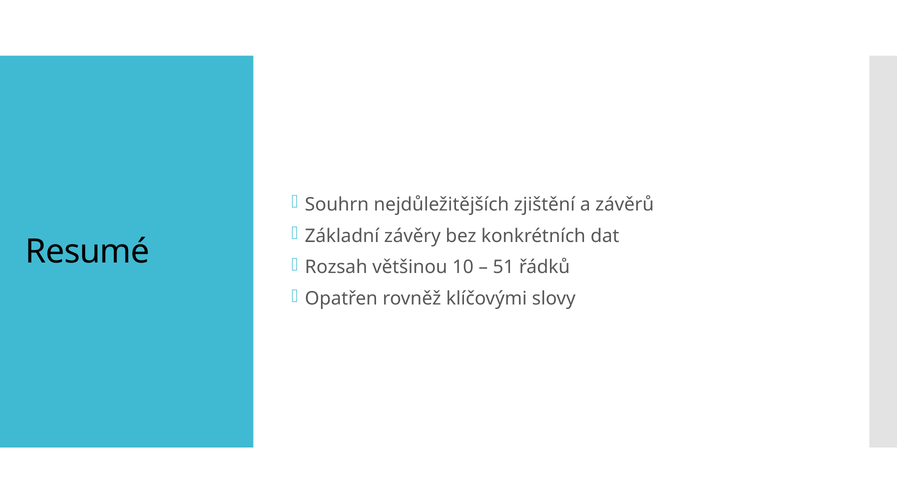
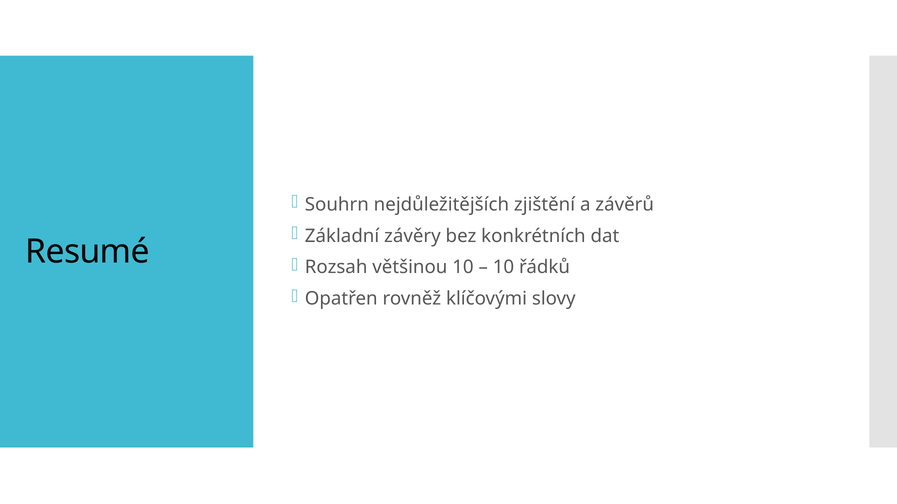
51: 51 -> 10 (503, 268)
